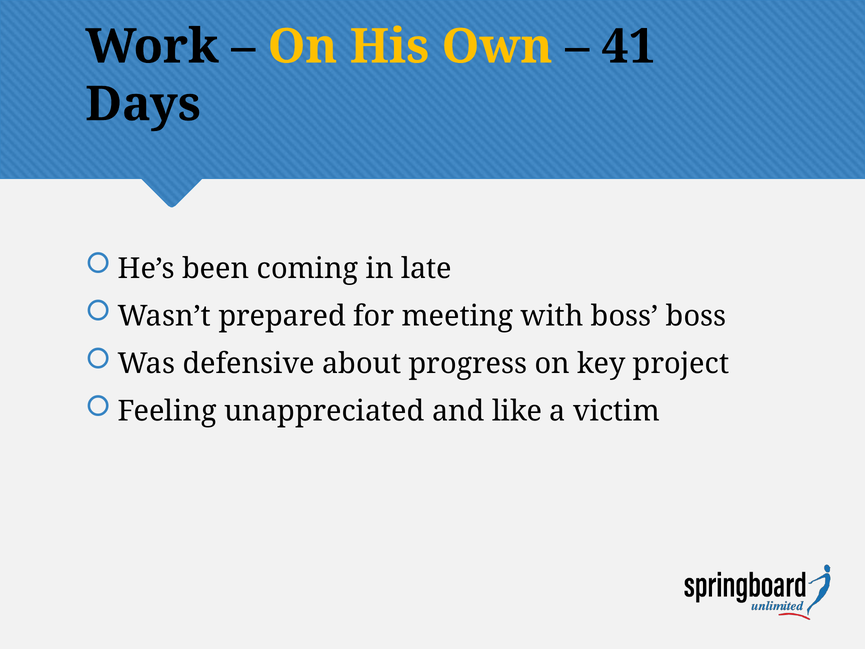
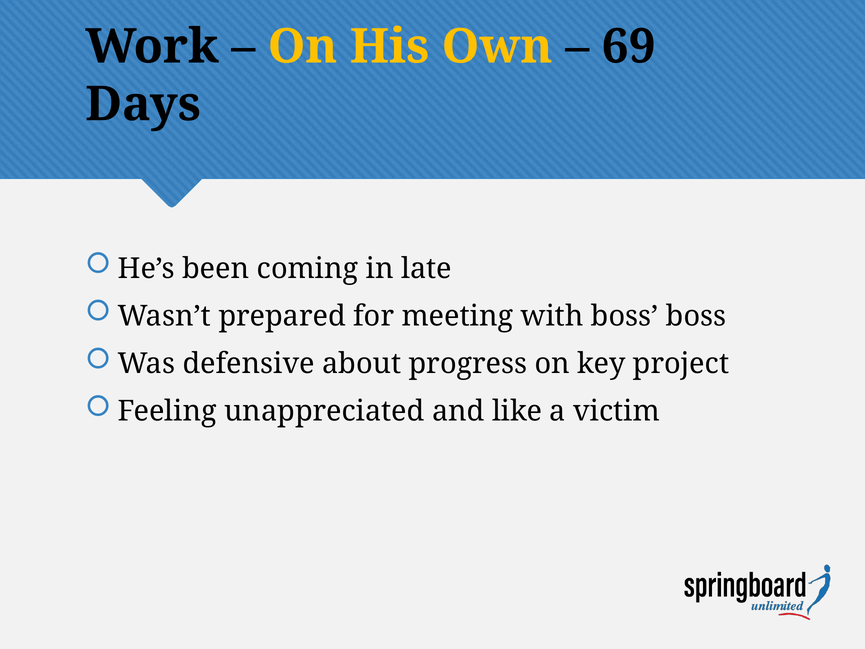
41: 41 -> 69 (629, 47)
